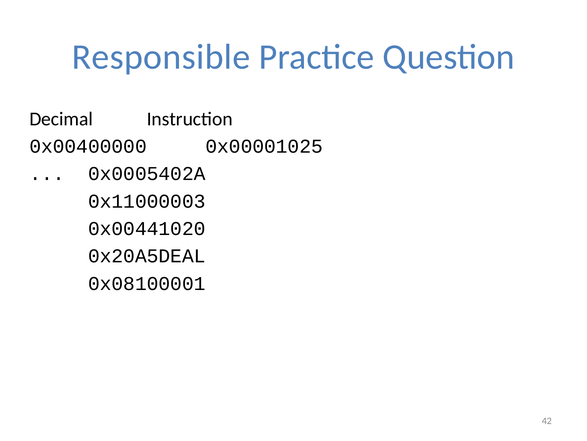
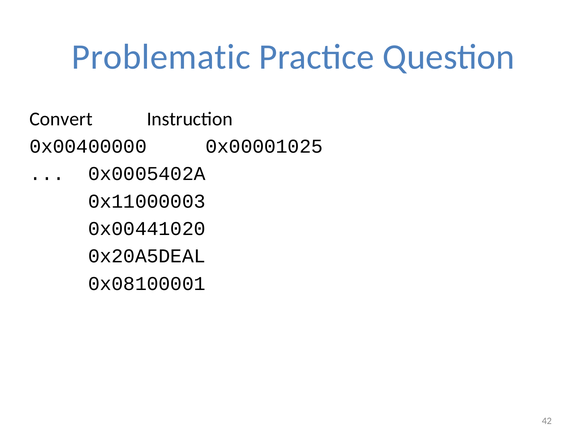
Responsible: Responsible -> Problematic (161, 57)
Decimal: Decimal -> Convert (61, 119)
